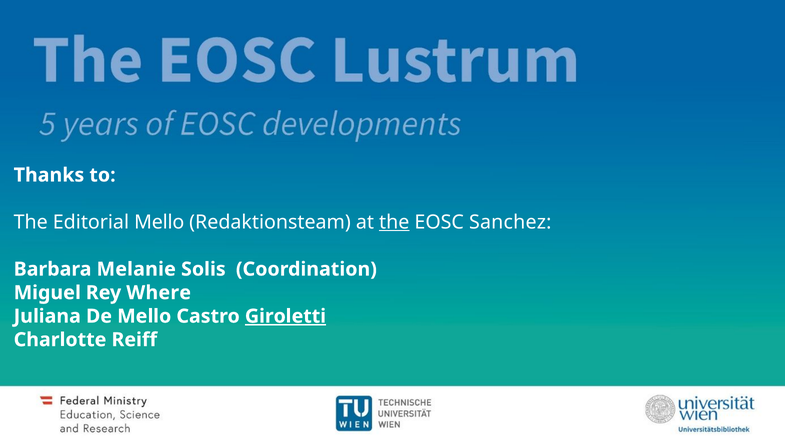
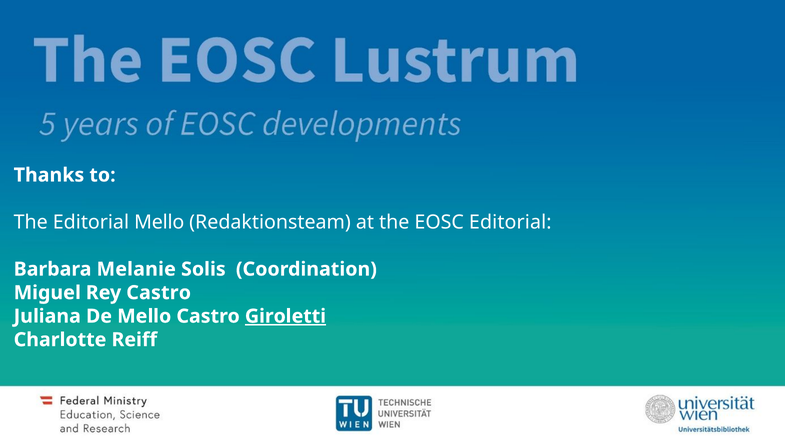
the underline: present -> none (394, 222)
EOSC Sanchez: Sanchez -> Editorial (510, 222)
Rey Where: Where -> Castro (159, 293)
